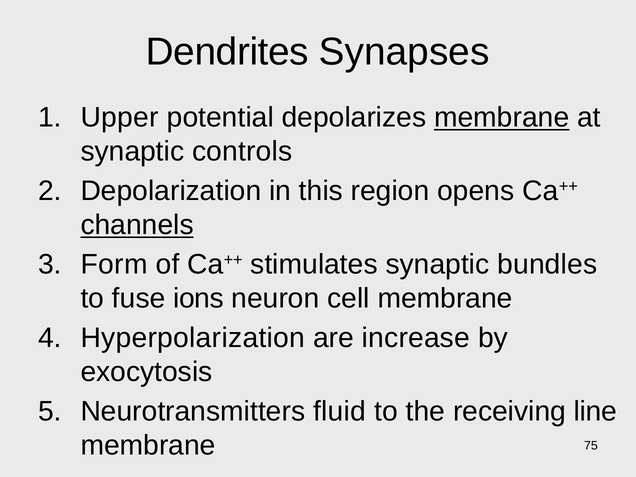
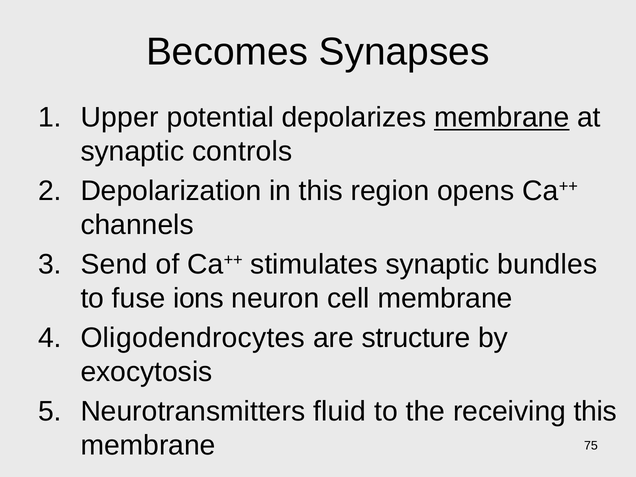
Dendrites: Dendrites -> Becomes (227, 52)
channels underline: present -> none (137, 225)
Form: Form -> Send (114, 265)
Hyperpolarization: Hyperpolarization -> Oligodendrocytes (193, 338)
increase: increase -> structure (416, 338)
receiving line: line -> this (595, 412)
